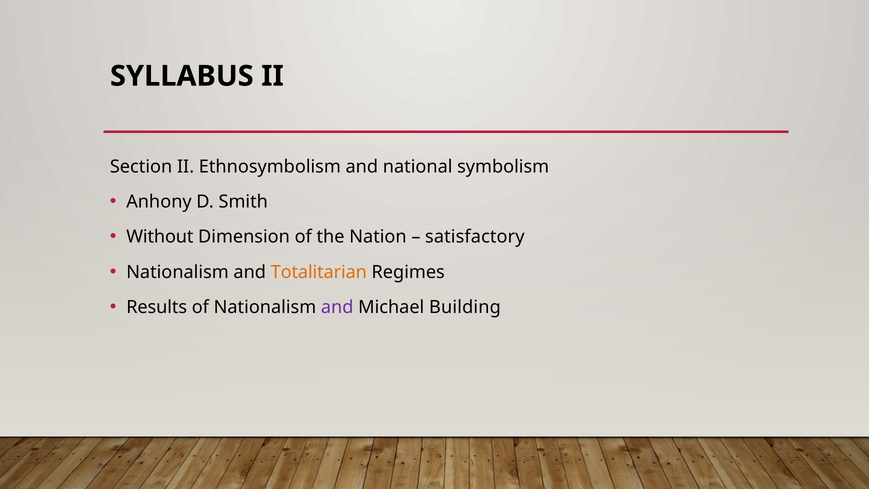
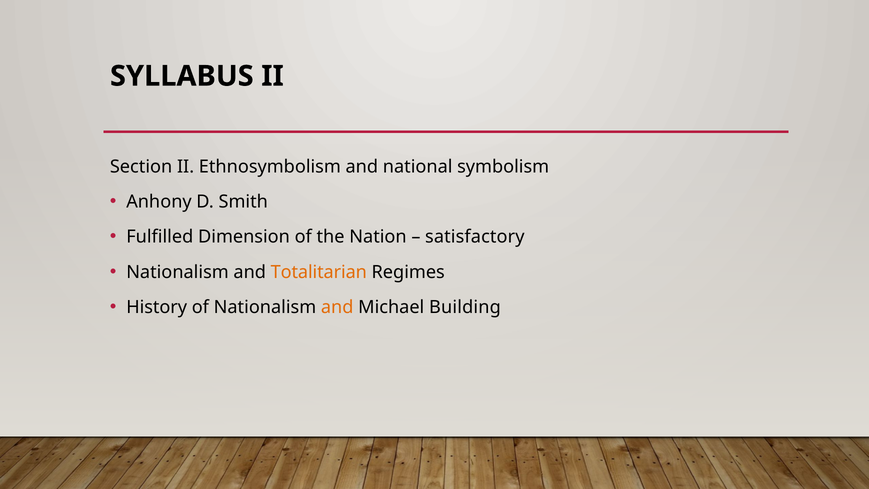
Without: Without -> Fulfilled (160, 237)
Results: Results -> History (157, 307)
and colour: purple -> orange (337, 307)
